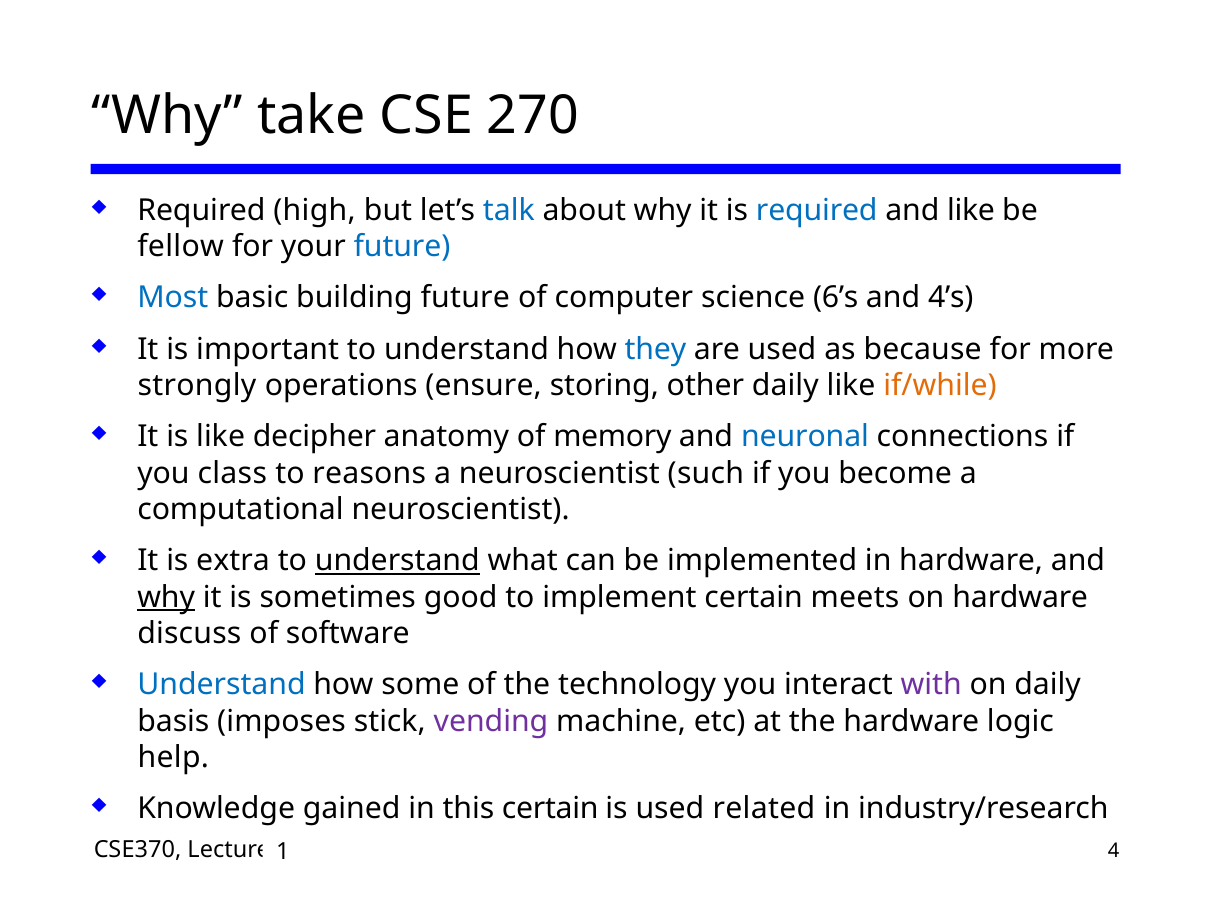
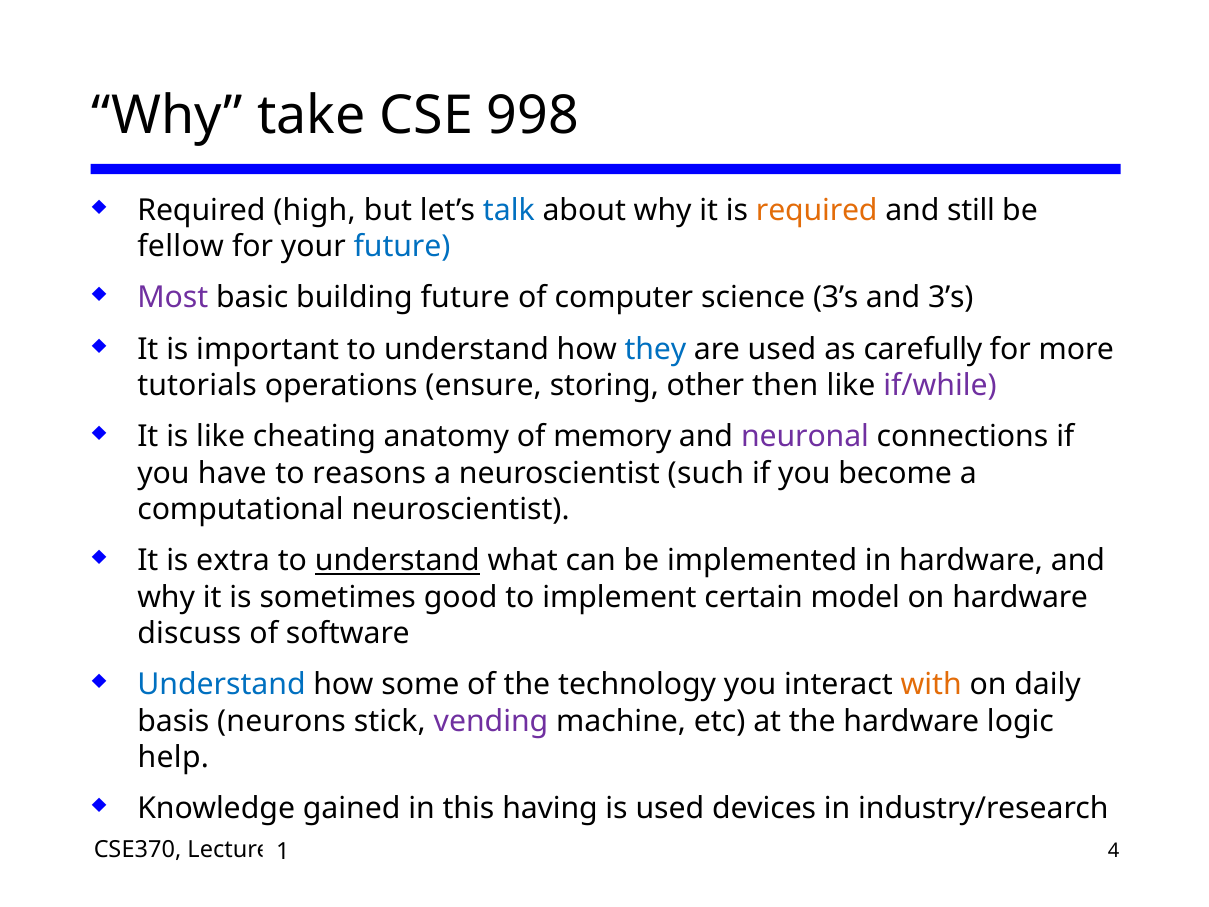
270: 270 -> 998 (533, 116)
required colour: blue -> orange (817, 210)
and like: like -> still (971, 210)
Most colour: blue -> purple (173, 298)
science 6’s: 6’s -> 3’s (836, 298)
and 4’s: 4’s -> 3’s (951, 298)
because: because -> carefully (923, 349)
strongly: strongly -> tutorials (197, 385)
other daily: daily -> then (785, 385)
if/while colour: orange -> purple (940, 385)
decipher: decipher -> cheating (314, 437)
neuronal colour: blue -> purple (805, 437)
class: class -> have (232, 473)
why underline: present -> none (166, 597)
meets: meets -> model (855, 597)
with colour: purple -> orange (931, 685)
imposes: imposes -> neurons (282, 721)
this certain: certain -> having (550, 809)
related: related -> devices (764, 809)
